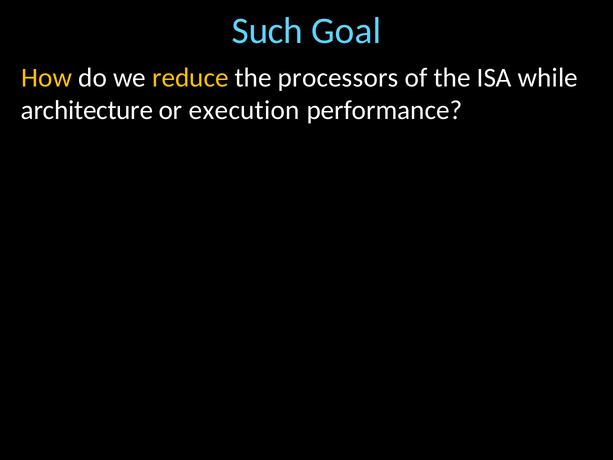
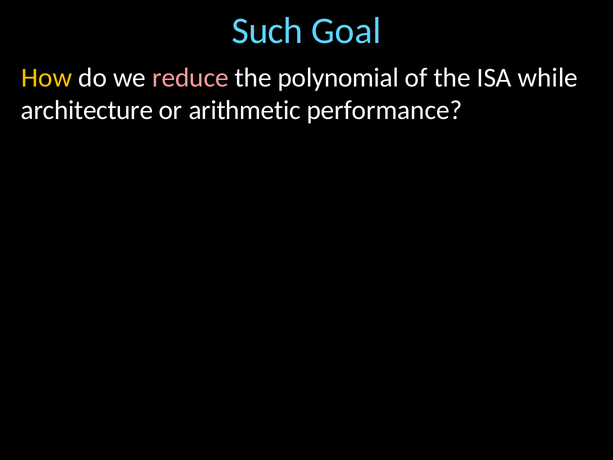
reduce colour: yellow -> pink (190, 78)
processors: processors -> polynomial (338, 78)
execution: execution -> arithmetic (245, 110)
